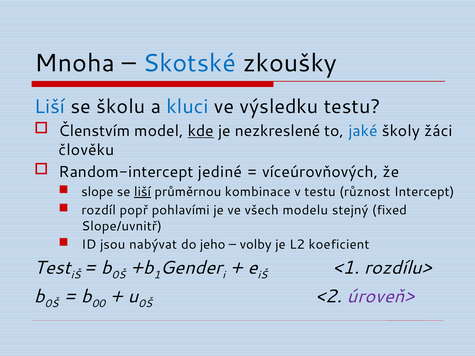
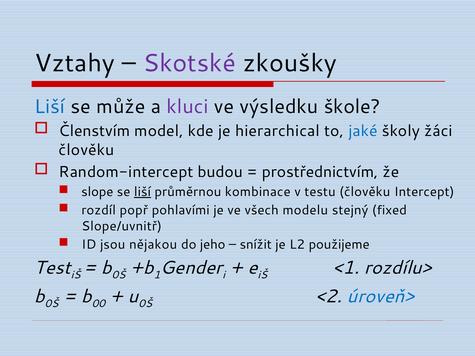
Mnoha: Mnoha -> Vztahy (75, 63)
Skotské colour: blue -> purple (189, 63)
školu: školu -> může (121, 107)
kluci colour: blue -> purple (188, 107)
výsledku testu: testu -> škole (352, 107)
kde underline: present -> none (201, 131)
nezkreslené: nezkreslené -> hierarchical (278, 131)
jediné: jediné -> budou (220, 172)
víceúrovňových: víceúrovňových -> prostřednictvím (320, 172)
testu různost: různost -> člověku (365, 192)
nabývat: nabývat -> nějakou (153, 245)
volby: volby -> snížit (256, 245)
koeficient: koeficient -> použijeme (339, 245)
úroveň> colour: purple -> blue (380, 297)
